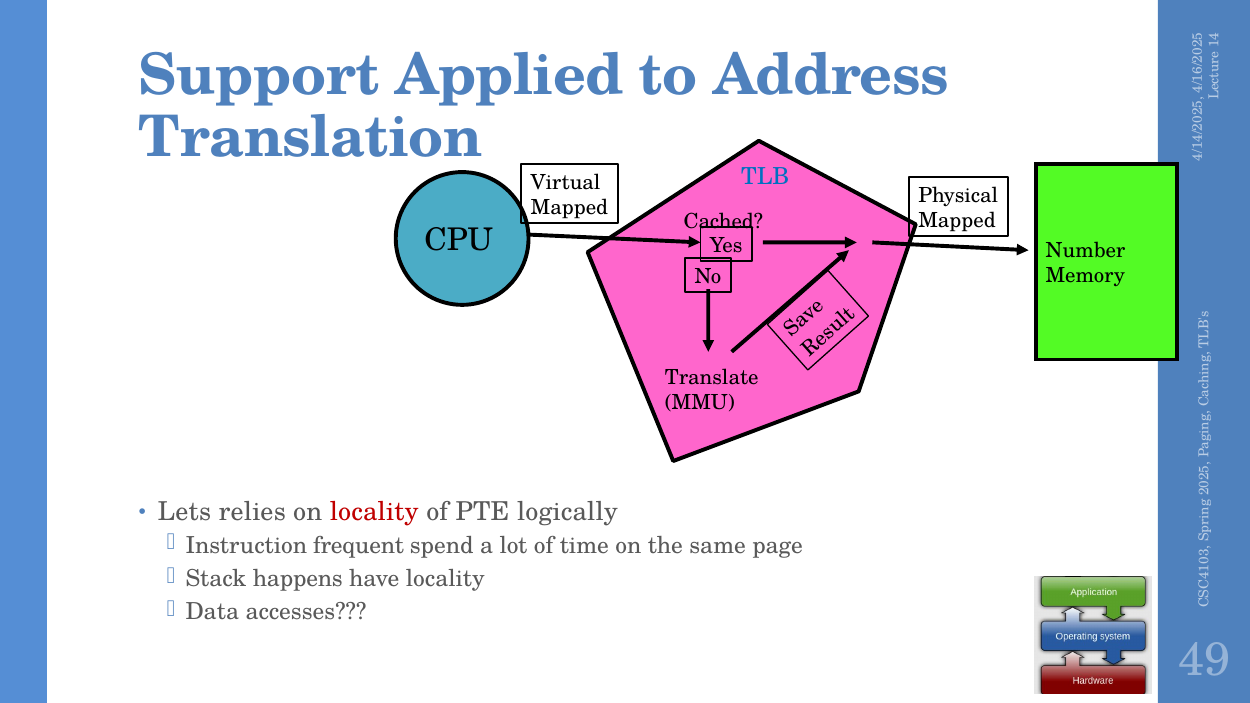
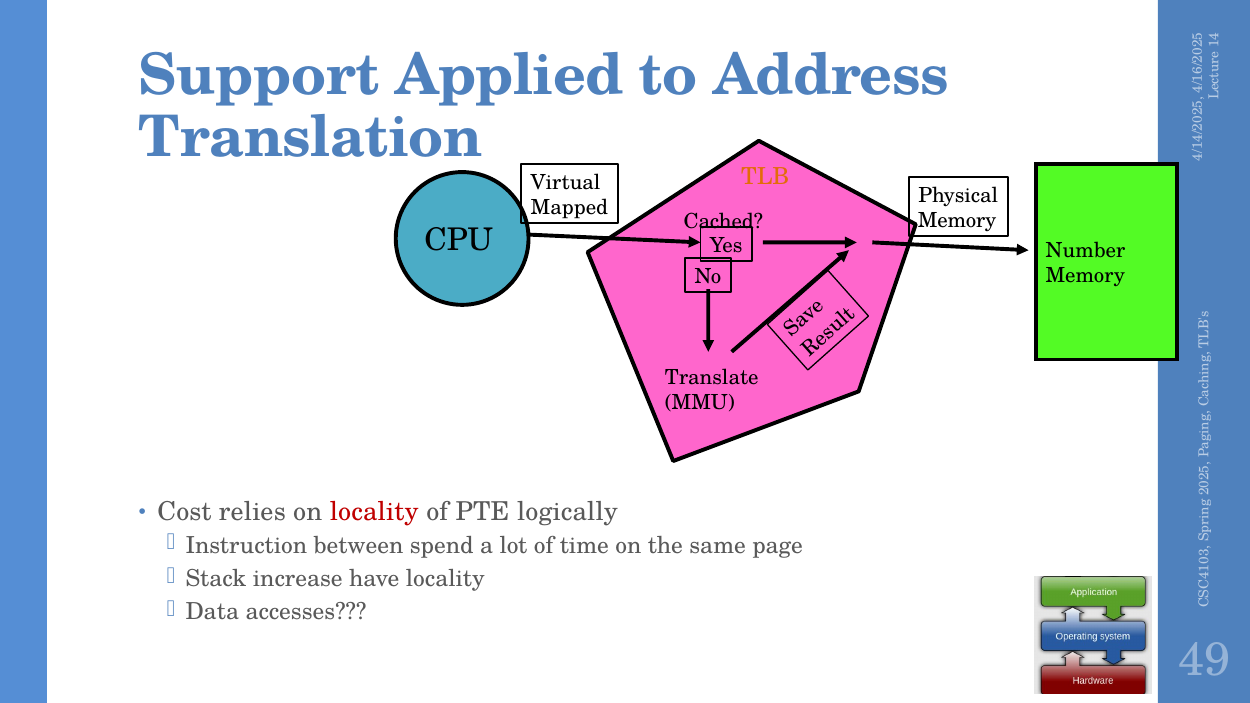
TLB colour: blue -> orange (765, 177)
Mapped: Mapped -> Memory (957, 220)
Lets: Lets -> Cost (185, 512)
frequent: frequent -> between (358, 546)
happens: happens -> increase (298, 579)
